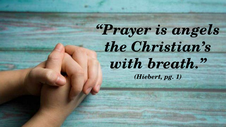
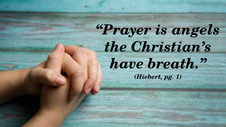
with: with -> have (127, 64)
